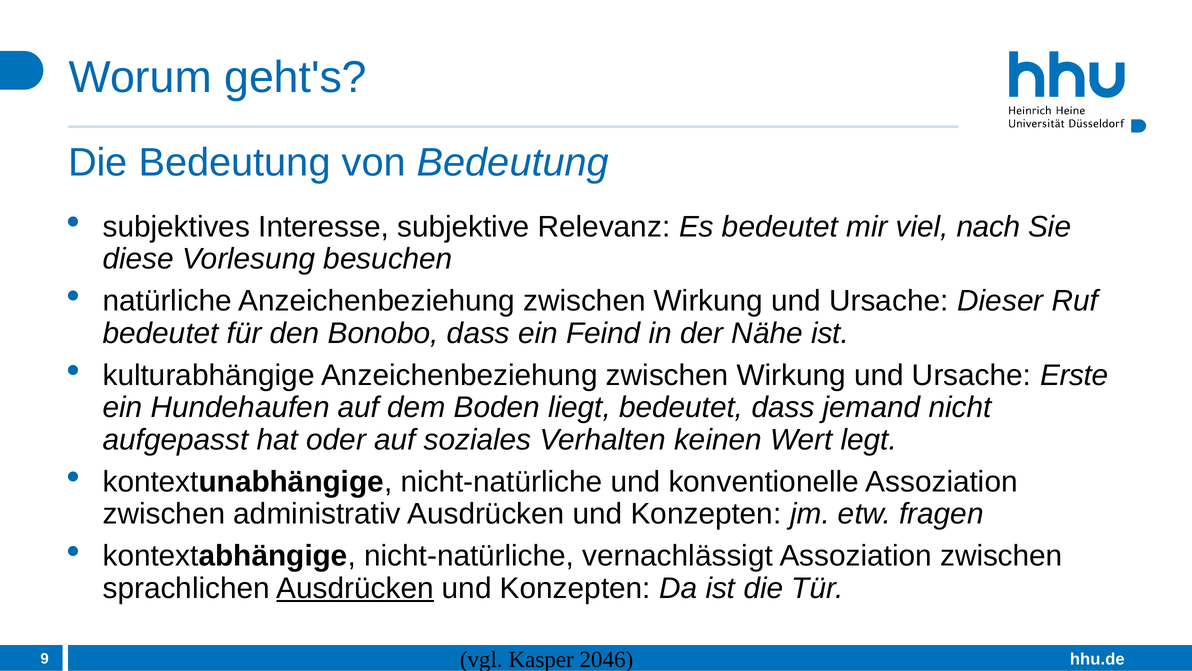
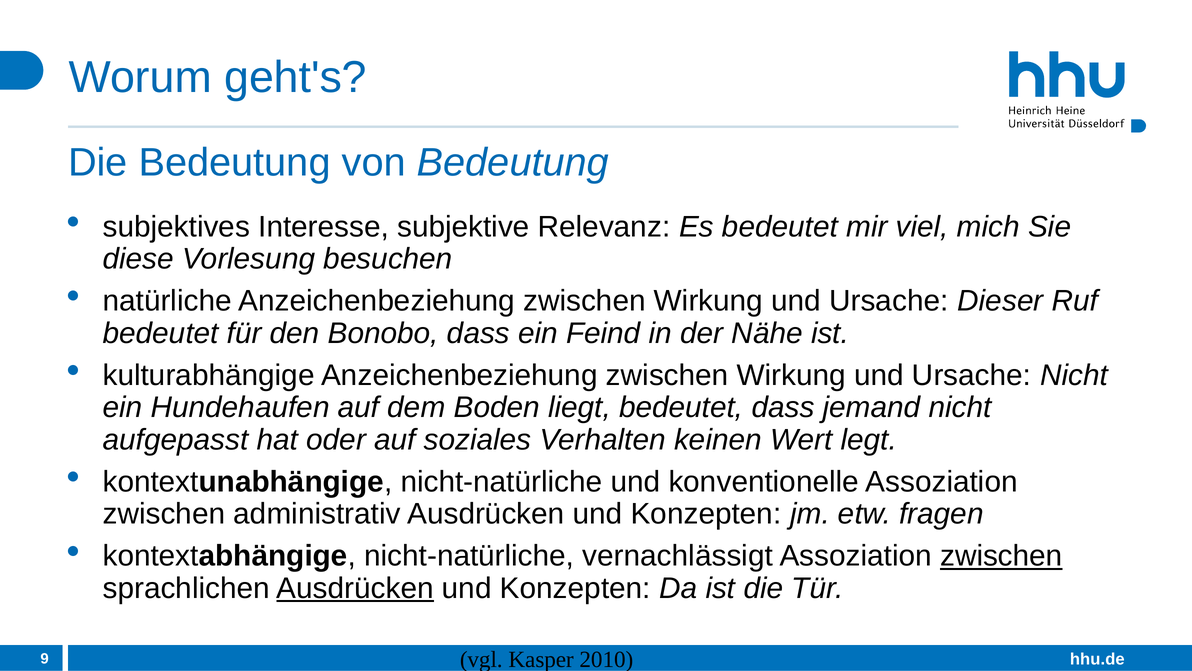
nach: nach -> mich (988, 227)
Ursache Erste: Erste -> Nicht (1074, 376)
zwischen underline: none -> present (1001, 556)
2046: 2046 -> 2010 (606, 660)
